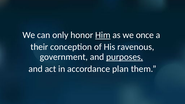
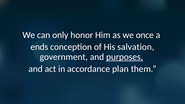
Him underline: present -> none (103, 35)
their: their -> ends (39, 47)
ravenous: ravenous -> salvation (136, 47)
